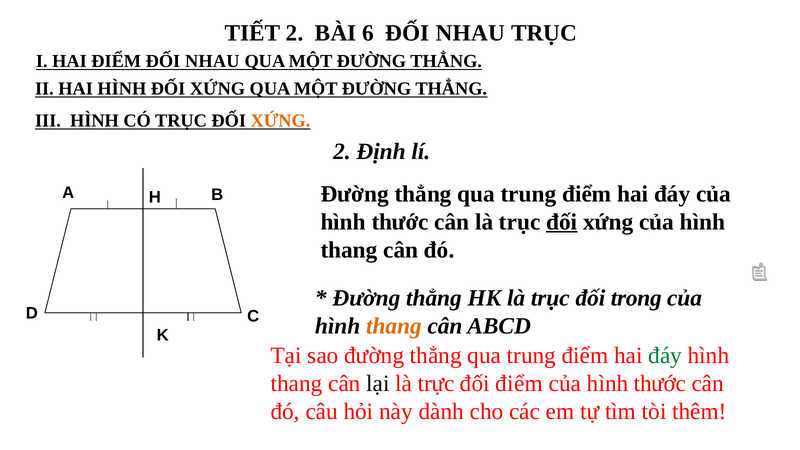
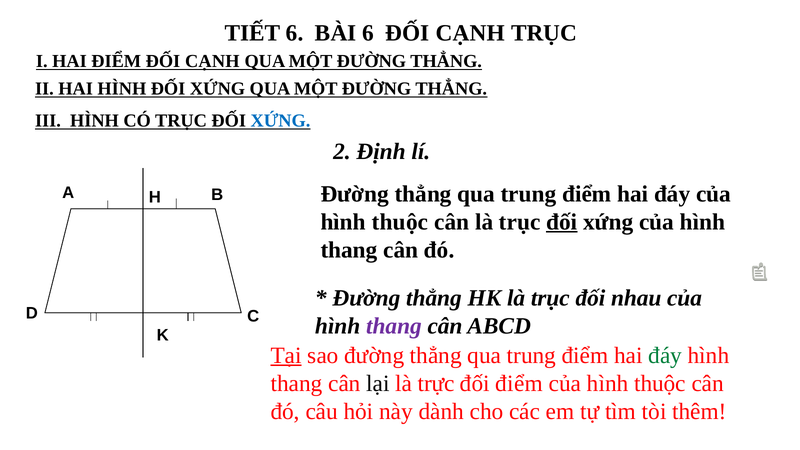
TIẾT 2: 2 -> 6 (295, 33)
6 ĐỐI NHAU: NHAU -> CẠNH (470, 33)
ĐIỂM ĐỐI NHAU: NHAU -> CẠNH (212, 61)
XỨNG colour: orange -> blue (280, 121)
thước: thước -> thuộc (400, 222)
trong: trong -> nhau (636, 298)
thang colour: orange -> purple (394, 326)
Tại underline: none -> present (286, 355)
thước: thước -> thuộc (660, 383)
